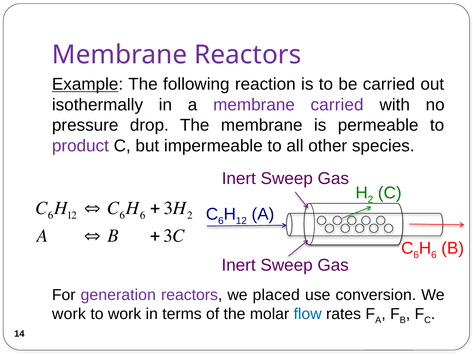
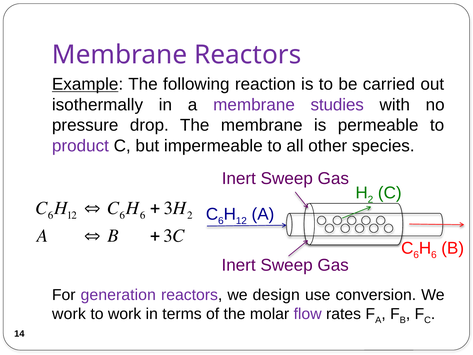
membrane carried: carried -> studies (337, 105)
placed: placed -> design (276, 295)
flow colour: blue -> purple (308, 314)
